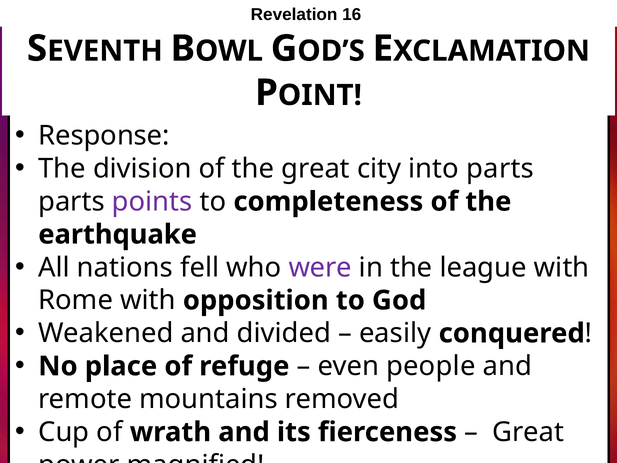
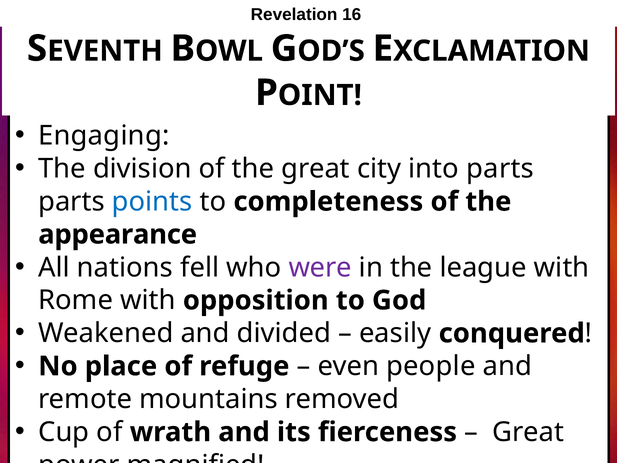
Response: Response -> Engaging (104, 136)
points colour: purple -> blue (152, 201)
earthquake: earthquake -> appearance (118, 234)
